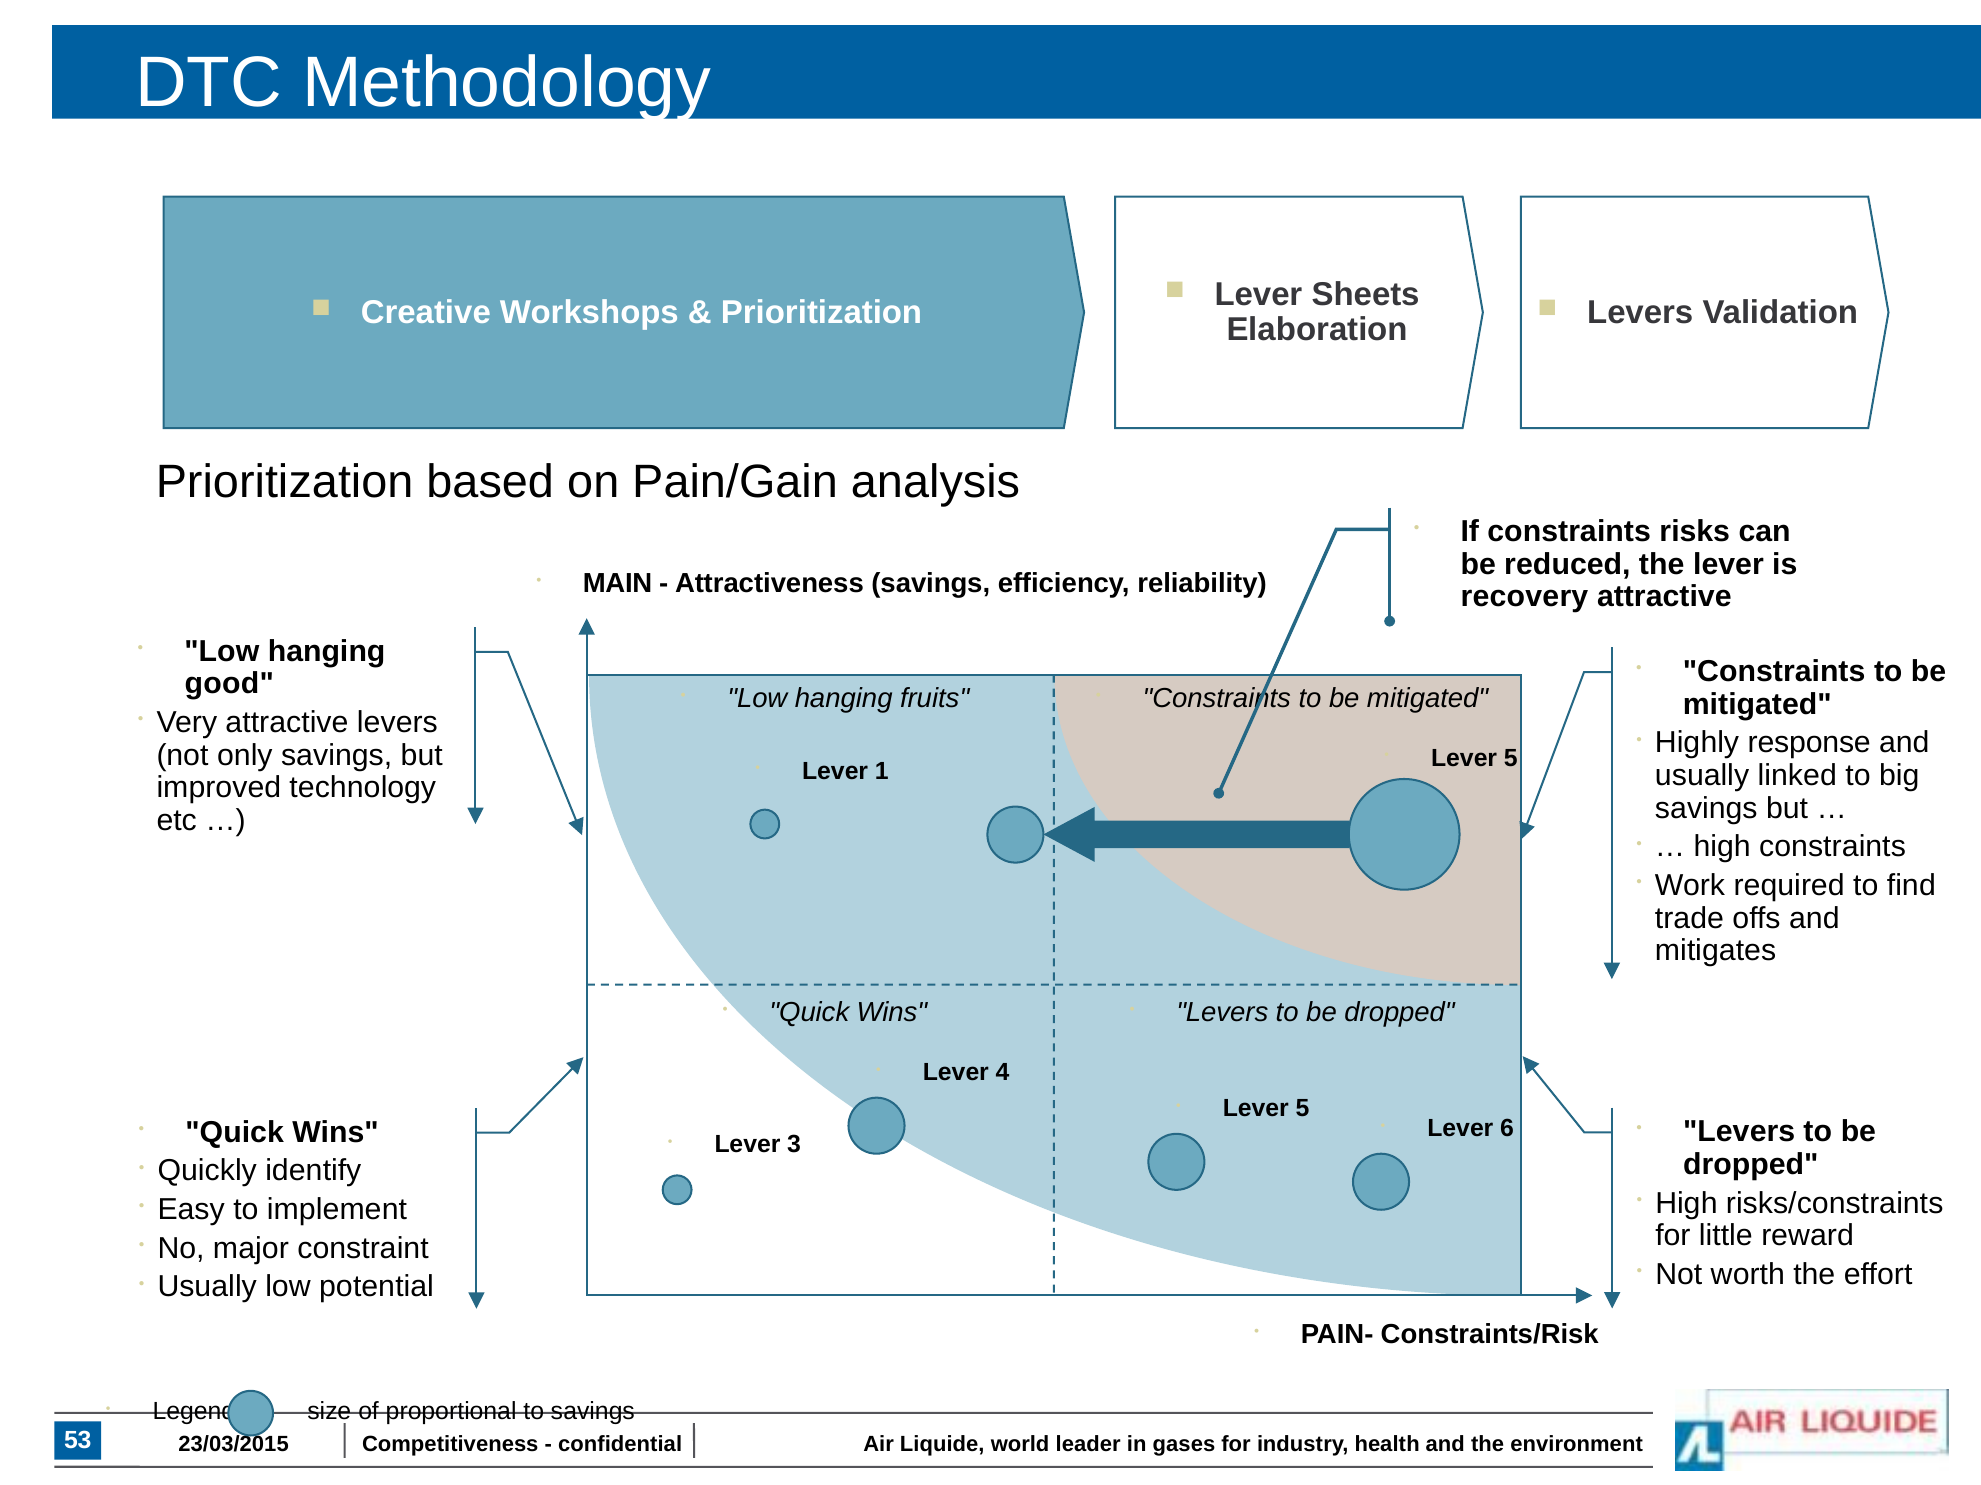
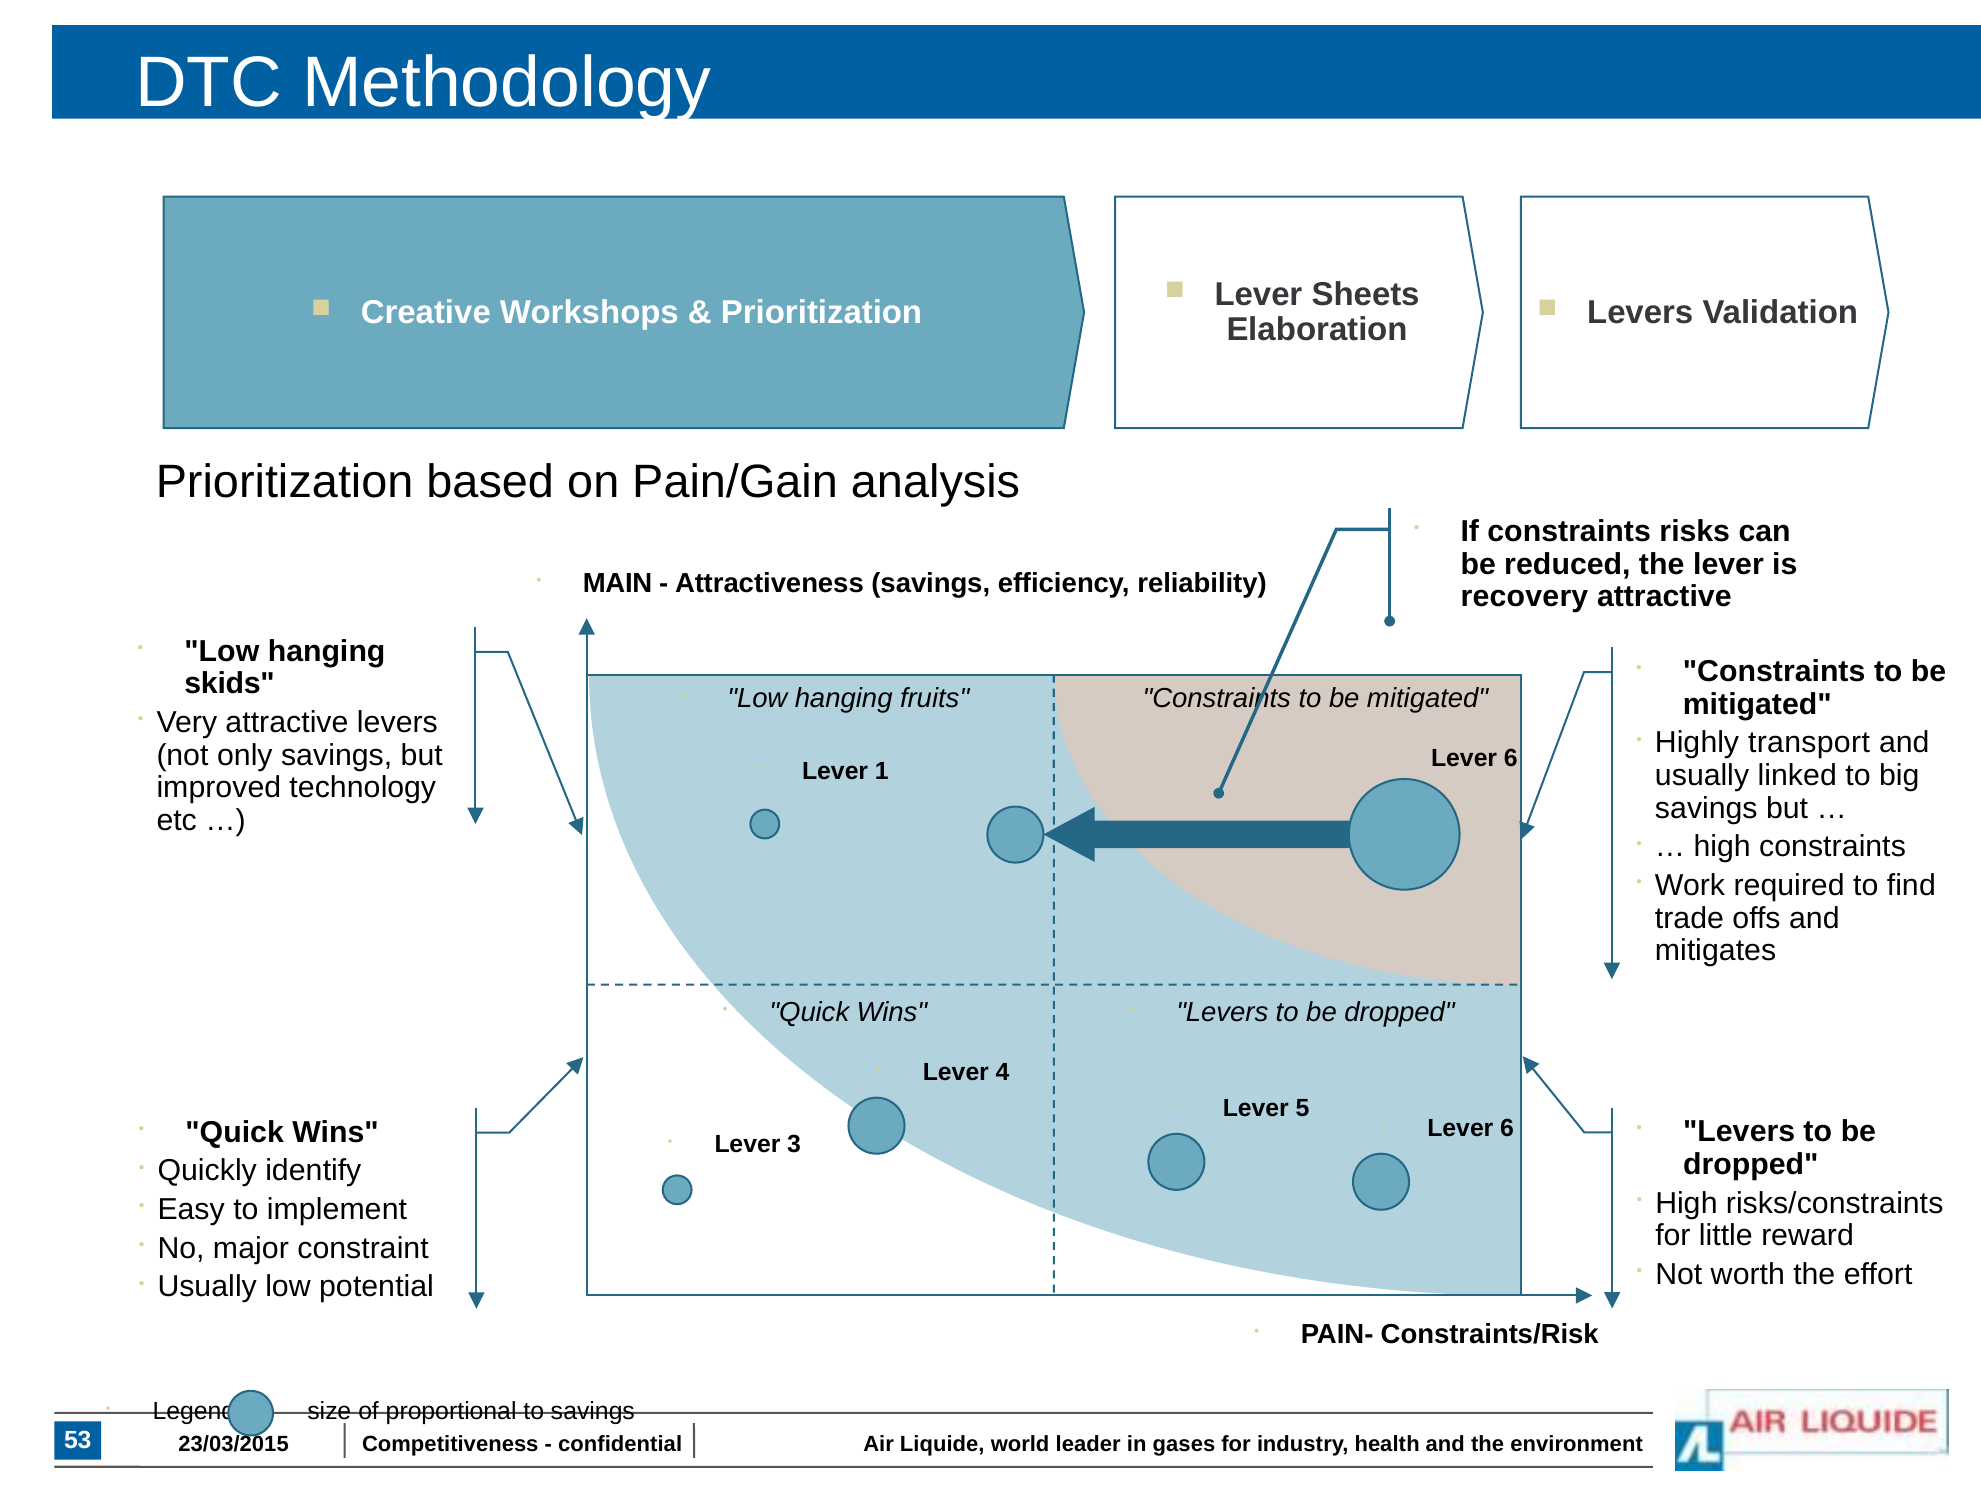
good: good -> skids (230, 684)
response: response -> transport (1809, 743)
5: 5 -> 6 (1511, 758)
